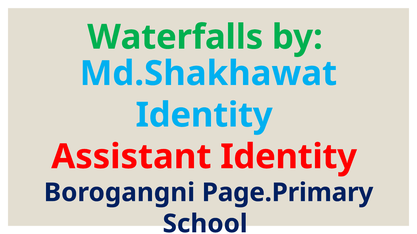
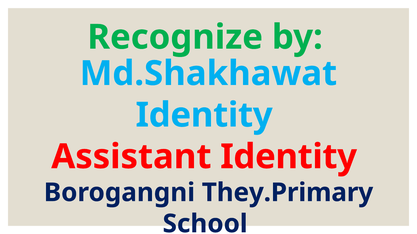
Waterfalls: Waterfalls -> Recognize (175, 37)
Page.Primary: Page.Primary -> They.Primary (287, 193)
